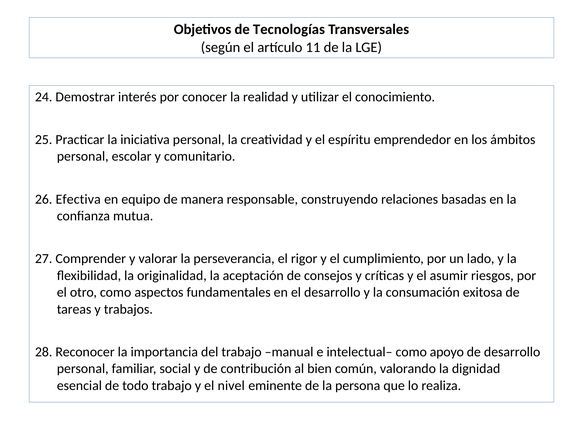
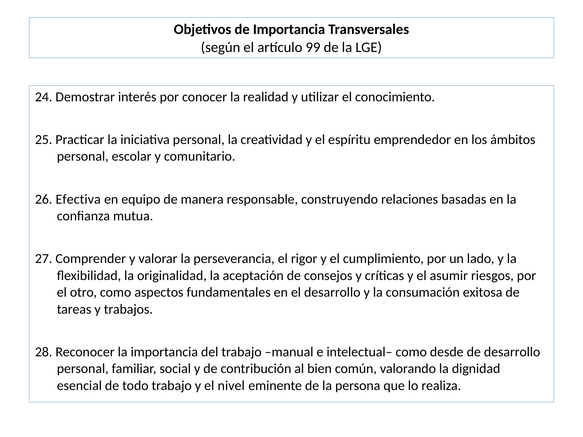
de Tecnologías: Tecnologías -> Importancia (289, 29)
11: 11 -> 99 (313, 47)
apoyo: apoyo -> desde (447, 352)
